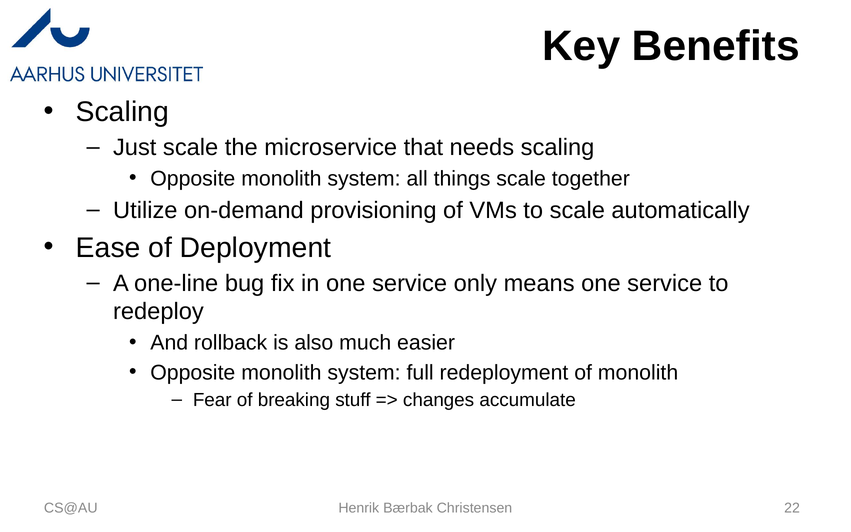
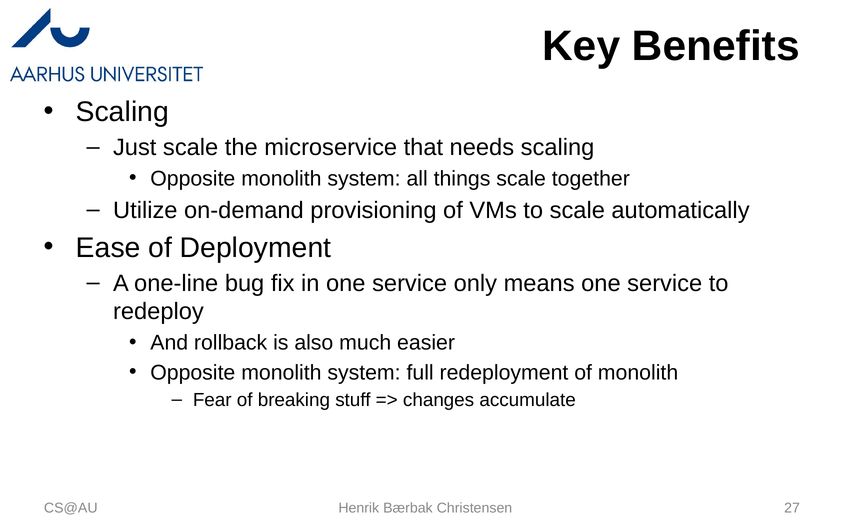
22: 22 -> 27 (792, 508)
